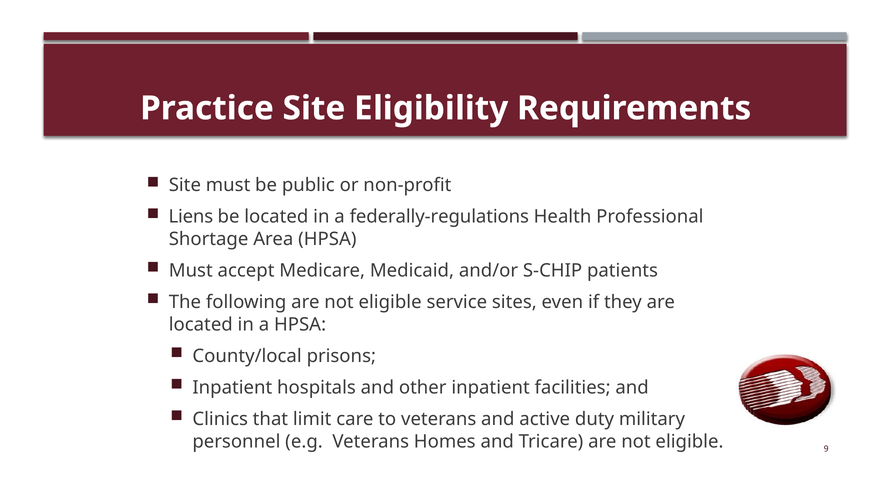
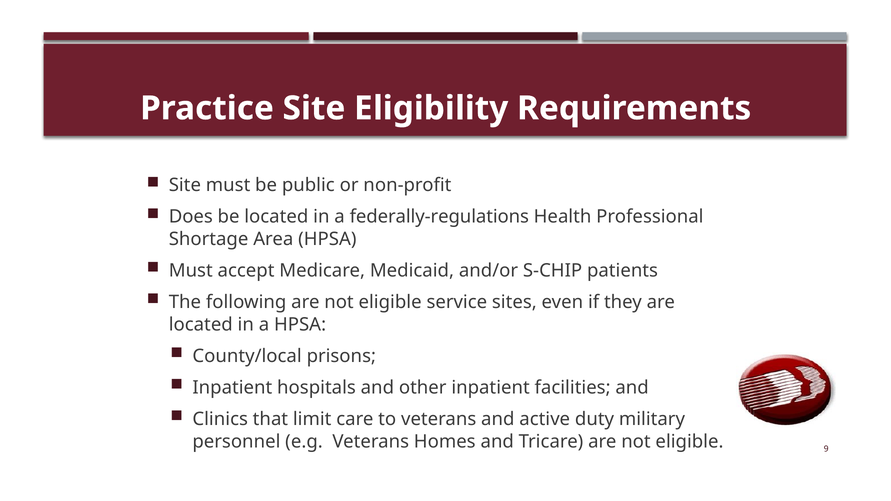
Liens: Liens -> Does (191, 217)
